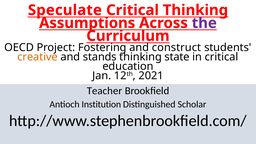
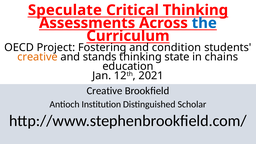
Assumptions: Assumptions -> Assessments (87, 23)
the colour: purple -> blue (204, 23)
construct: construct -> condition (177, 47)
in critical: critical -> chains (221, 57)
Teacher: Teacher -> Creative (105, 91)
